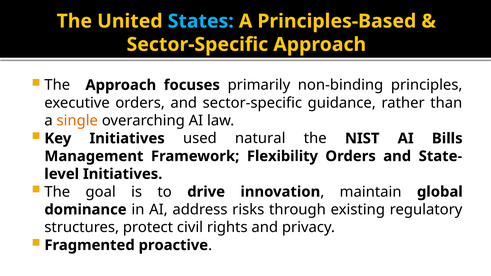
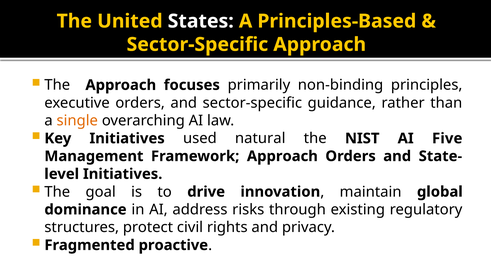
States colour: light blue -> white (201, 21)
Bills: Bills -> Five (447, 139)
Framework Flexibility: Flexibility -> Approach (282, 156)
